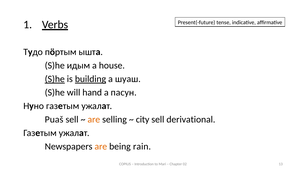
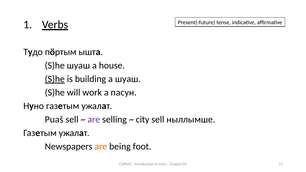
S)he идым: идым -> шуаш (78, 66)
building underline: present -> none (91, 79)
hand: hand -> work (92, 93)
are colour: orange -> purple (94, 120)
derivational: derivational -> ныллымше (191, 120)
rain: rain -> foot (142, 147)
